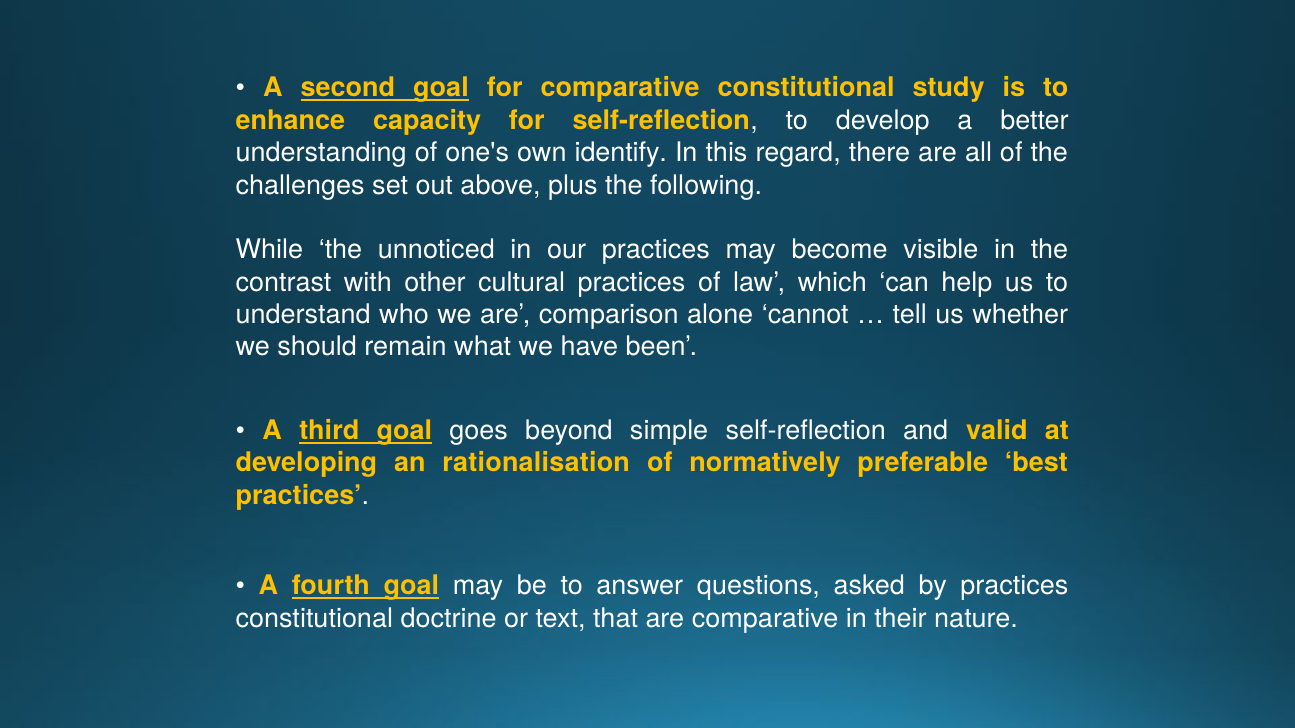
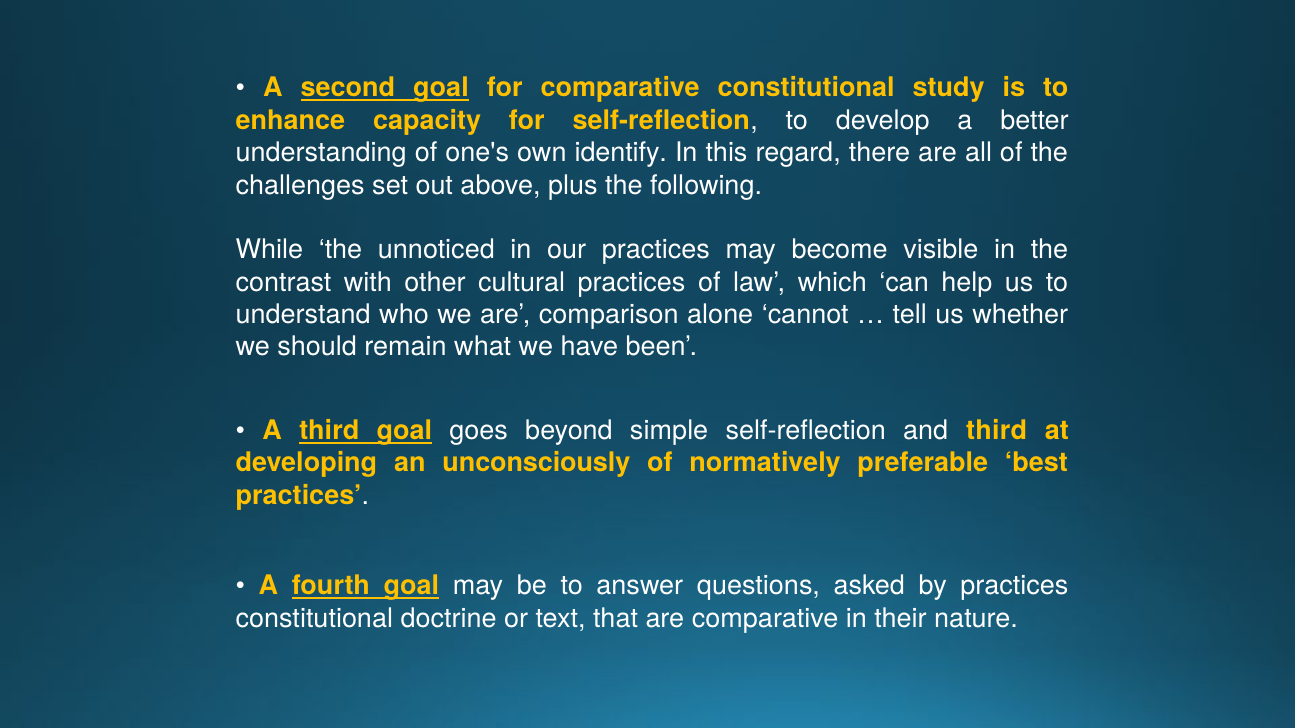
and valid: valid -> third (997, 431)
rationalisation: rationalisation -> unconsciously (536, 463)
